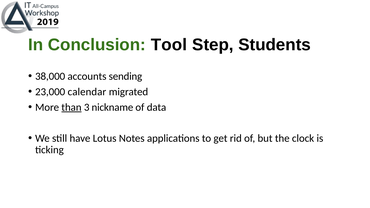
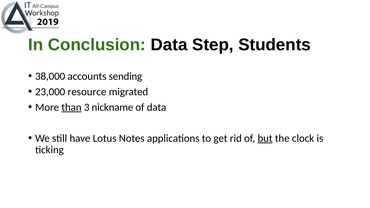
Conclusion Tool: Tool -> Data (169, 45)
calendar: calendar -> resource (87, 92)
but underline: none -> present (265, 138)
